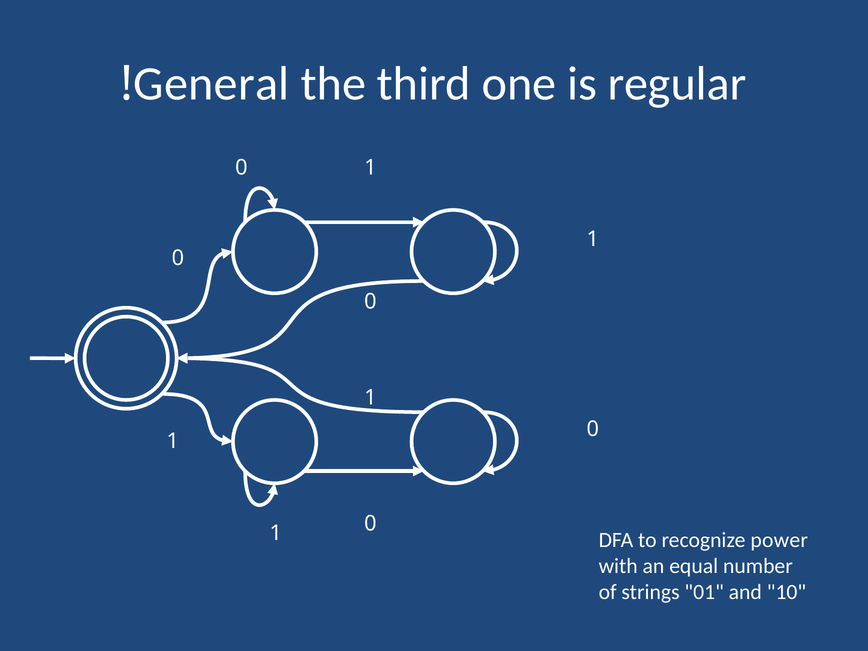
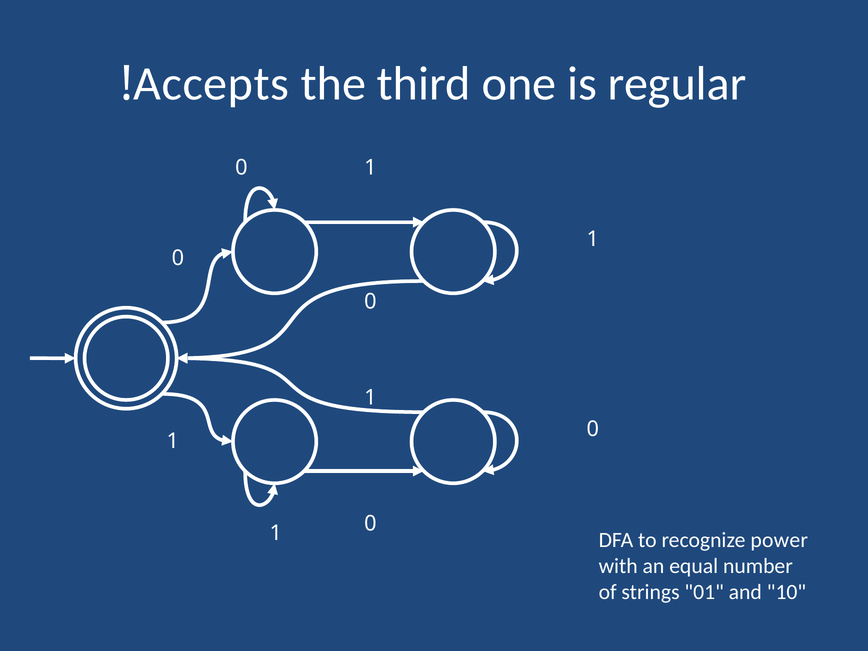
General: General -> Accepts (211, 84)
